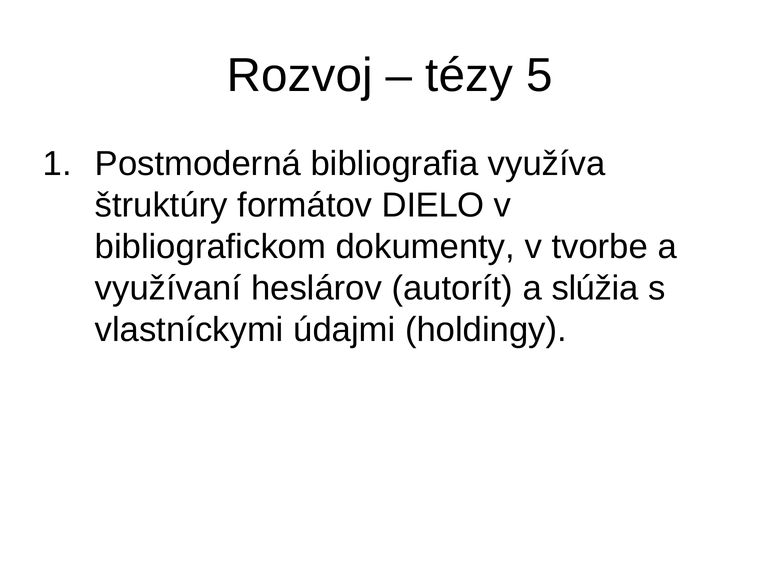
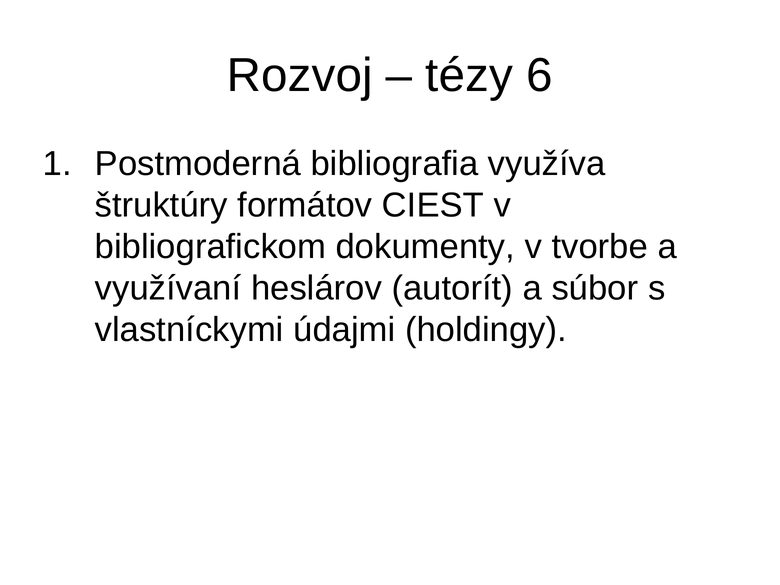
5: 5 -> 6 (539, 76)
DIELO: DIELO -> CIEST (433, 205)
slúžia: slúžia -> súbor (595, 288)
